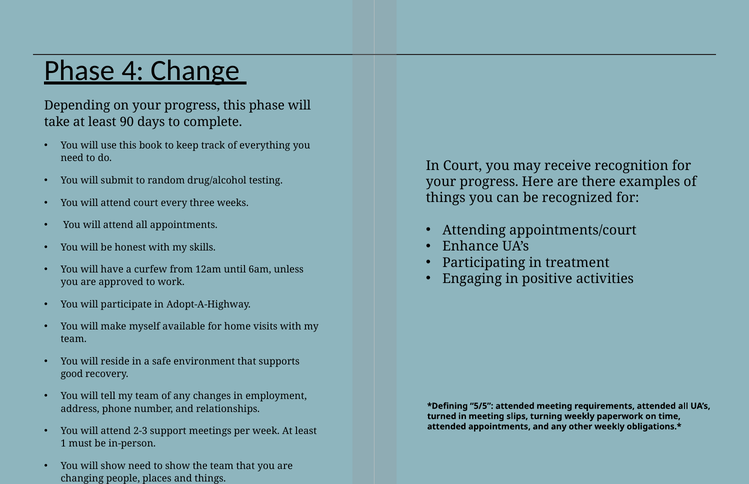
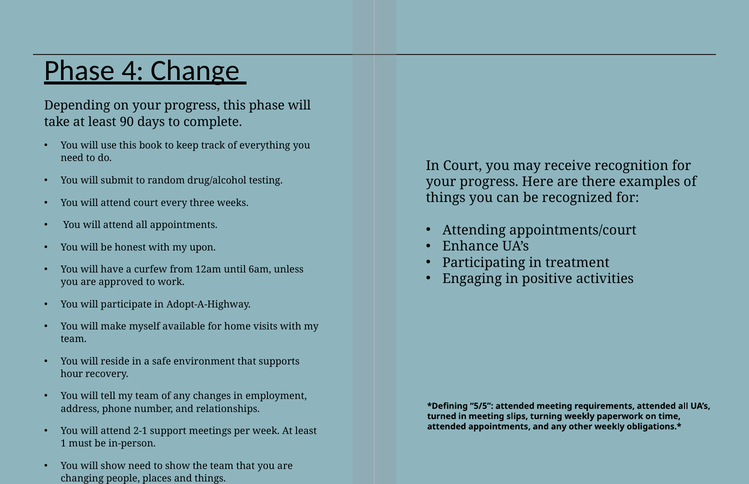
skills: skills -> upon (203, 248)
good: good -> hour (72, 374)
2-3: 2-3 -> 2-1 (140, 432)
